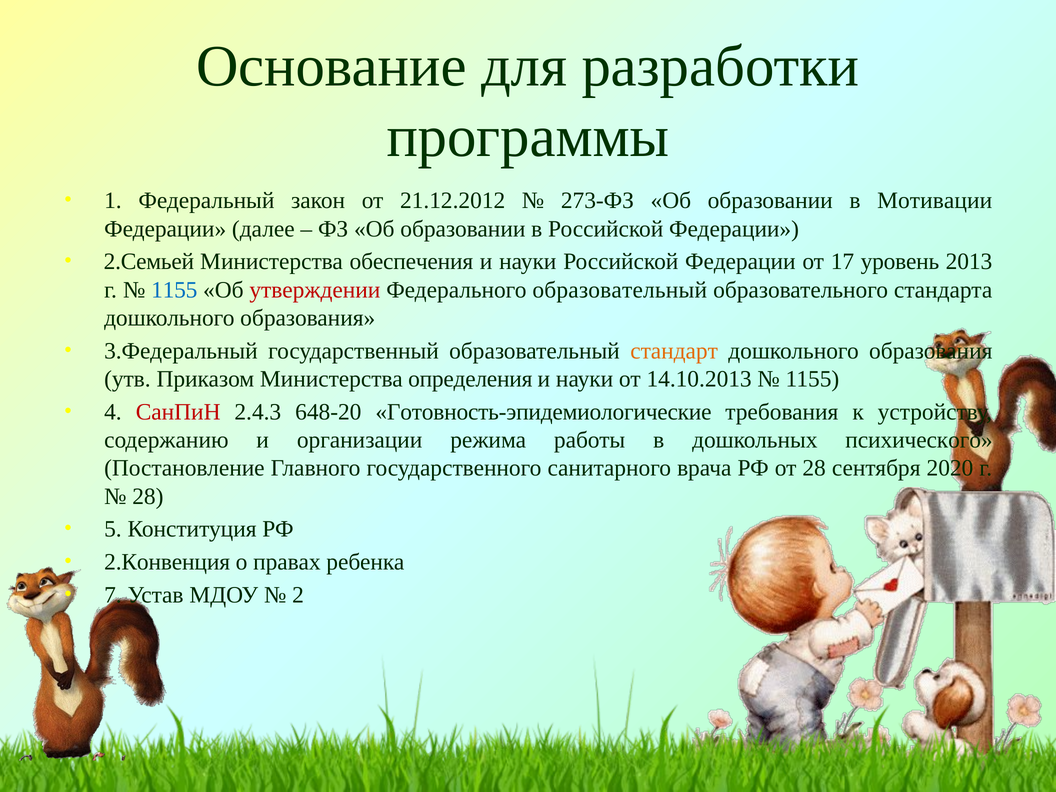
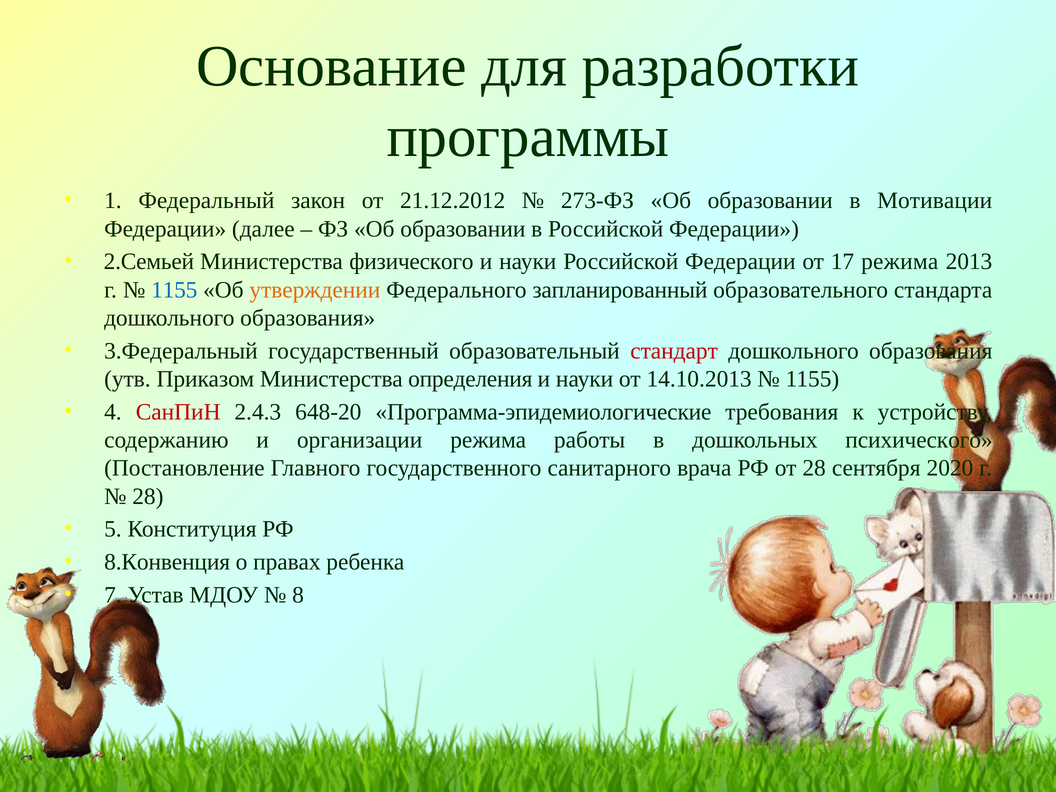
обеспечения: обеспечения -> физического (411, 262)
17 уровень: уровень -> режима (900, 262)
утверждении colour: red -> orange (315, 290)
Федерального образовательный: образовательный -> запланированный (620, 290)
стандарт colour: orange -> red (674, 351)
Готовность-эпидемиологические: Готовность-эпидемиологические -> Программа-эпидемиологические (543, 412)
2.Конвенция: 2.Конвенция -> 8.Конвенция (167, 562)
2: 2 -> 8 (298, 595)
